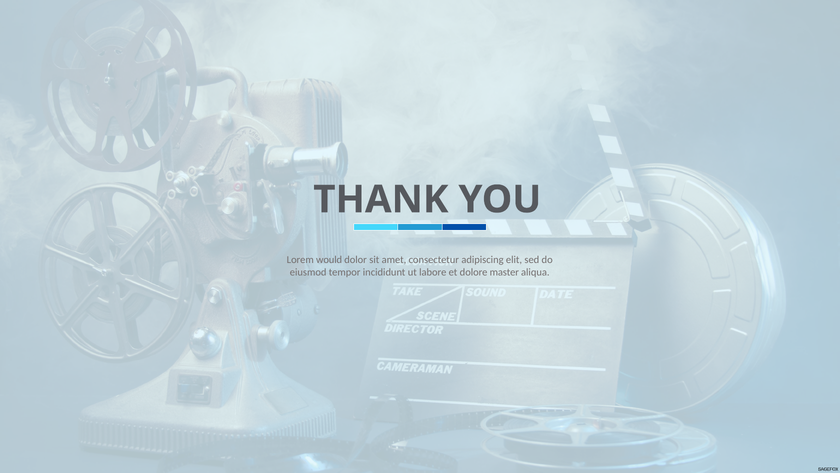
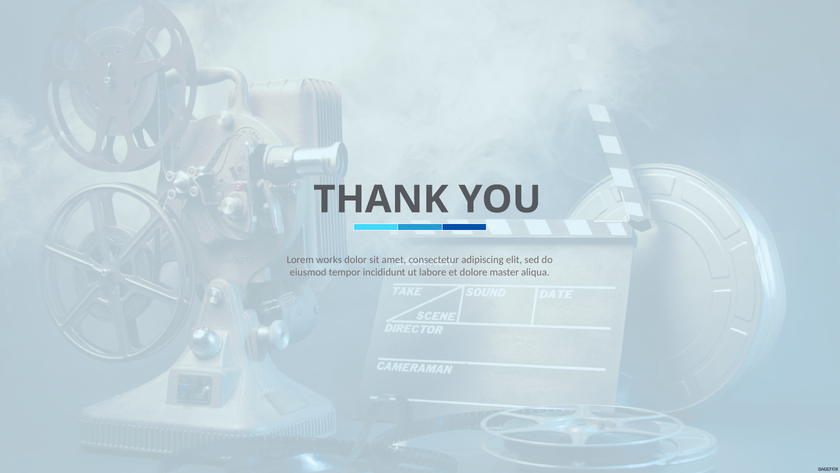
would: would -> works (329, 259)
